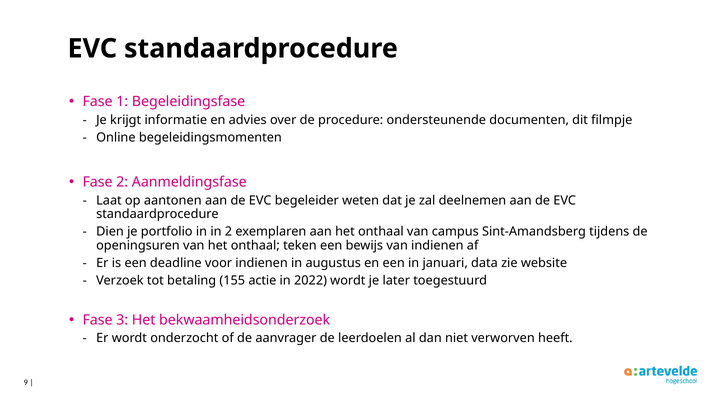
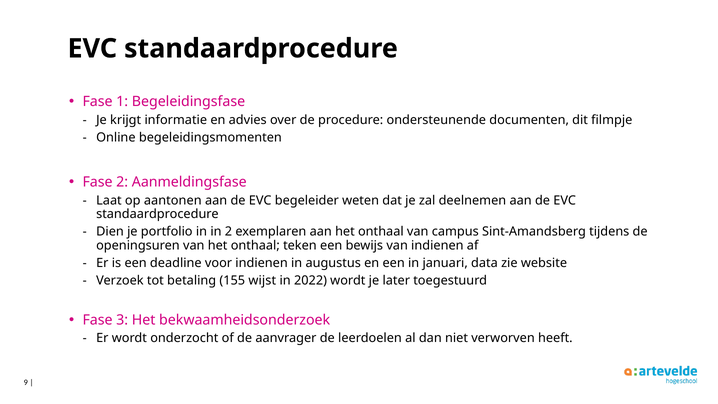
actie: actie -> wijst (262, 280)
